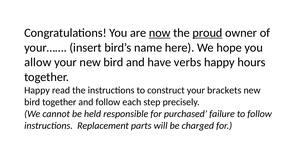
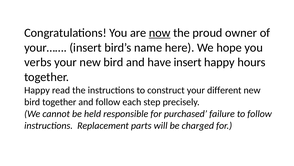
proud underline: present -> none (208, 33)
allow: allow -> verbs (38, 62)
have verbs: verbs -> insert (188, 62)
brackets: brackets -> different (224, 90)
